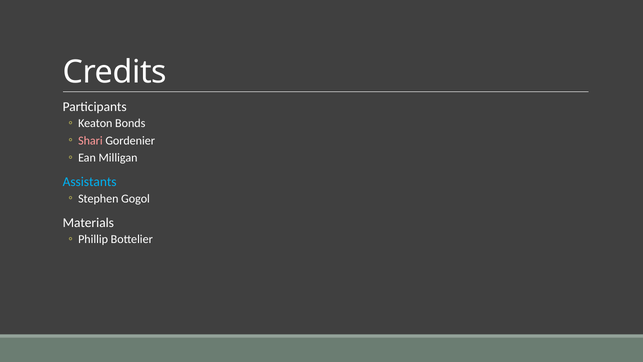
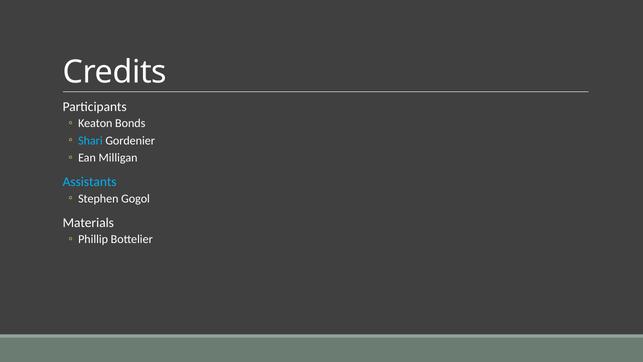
Shari colour: pink -> light blue (90, 140)
